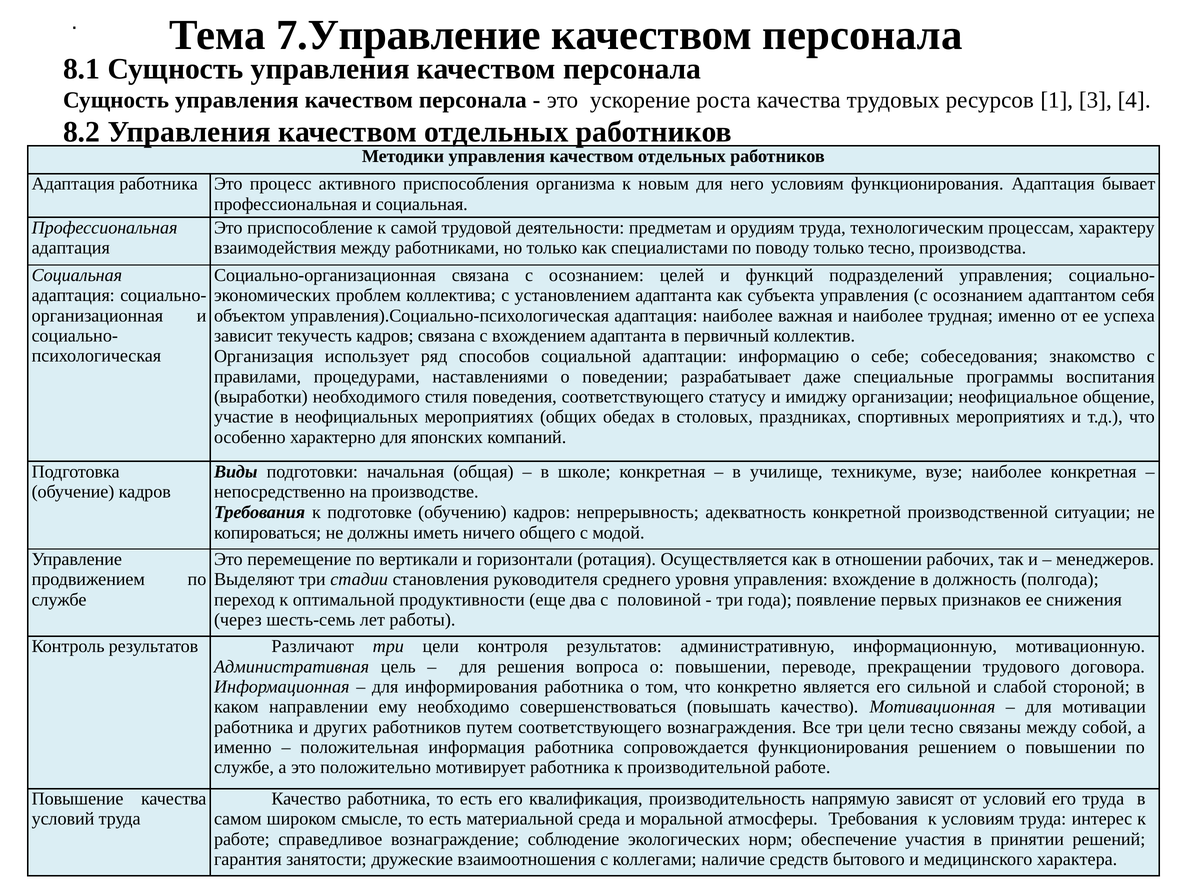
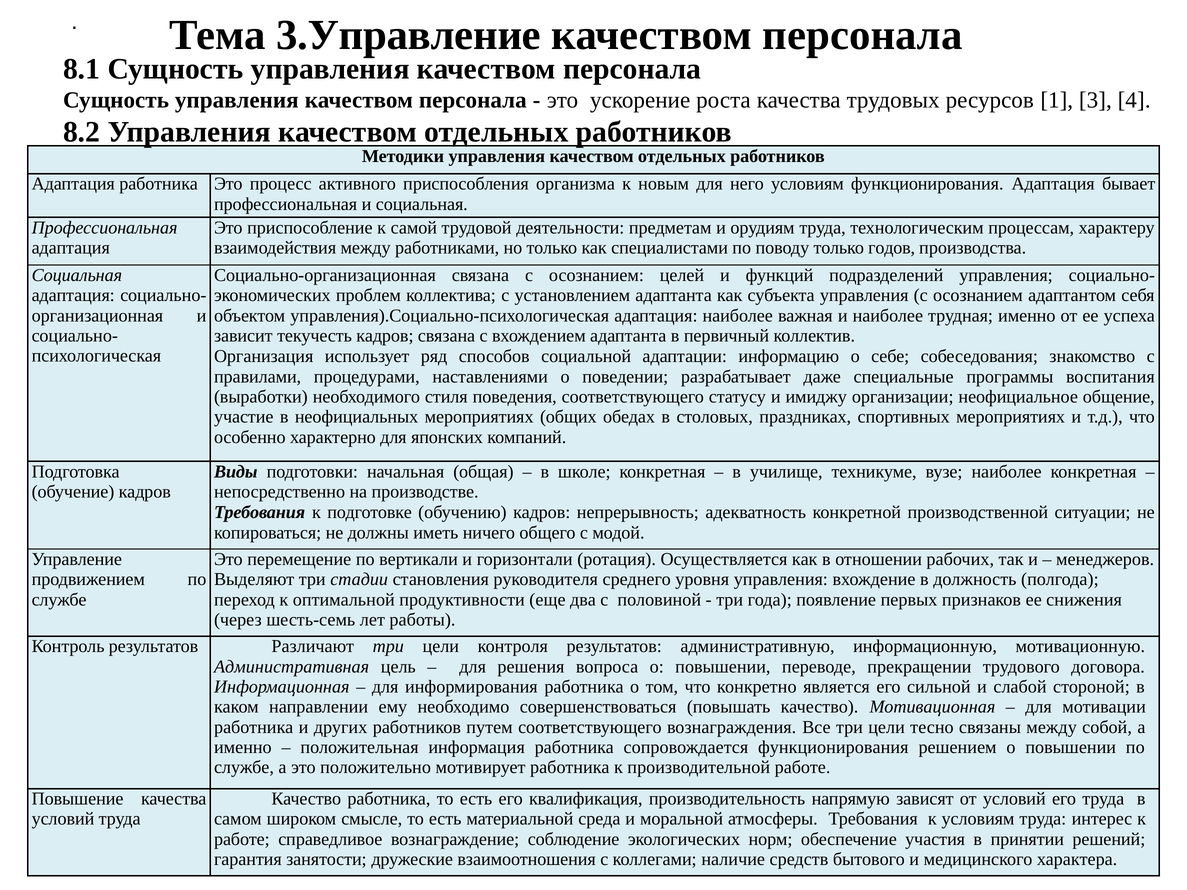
7.Управление: 7.Управление -> 3.Управление (409, 35)
только тесно: тесно -> годов (892, 248)
